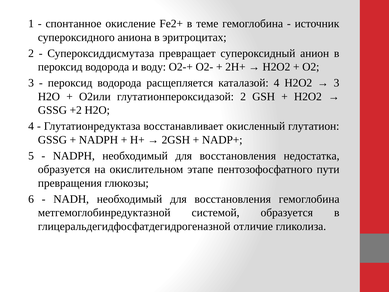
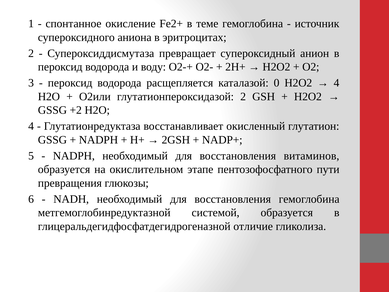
каталазой 4: 4 -> 0 (277, 83)
3: 3 -> 4 (337, 83)
недостатка: недостатка -> витаминов (311, 156)
